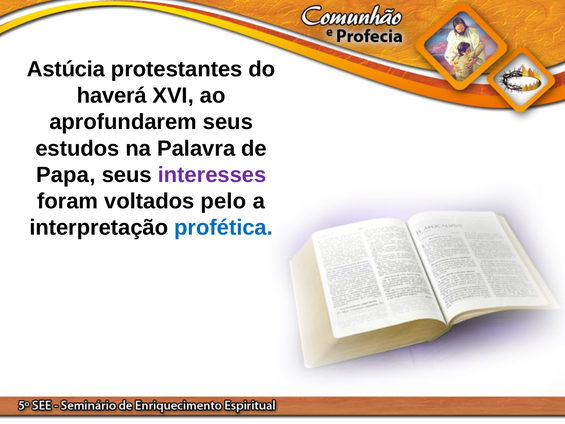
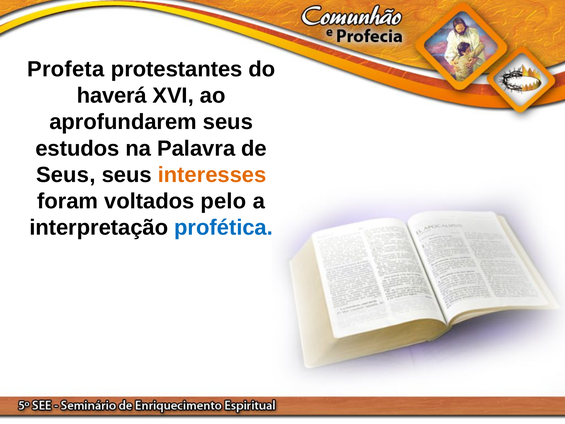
Astúcia: Astúcia -> Profeta (66, 69)
Papa: Papa -> Seus (66, 175)
interesses colour: purple -> orange (212, 175)
